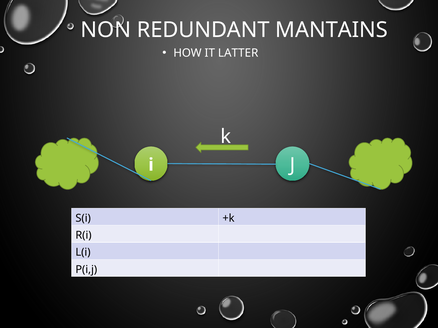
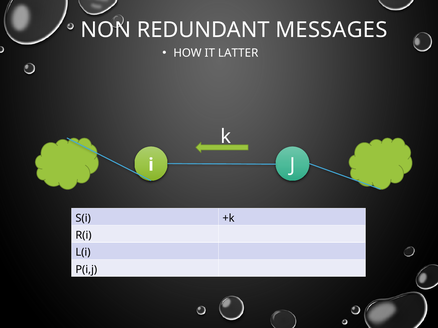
MANTAINS: MANTAINS -> MESSAGES (331, 30)
